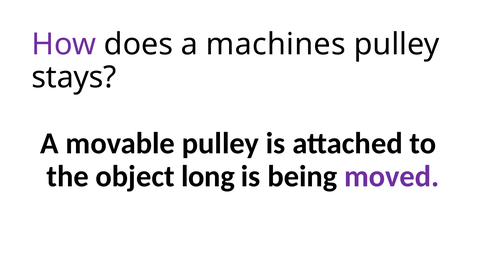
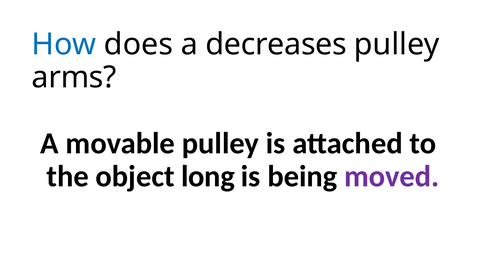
How colour: purple -> blue (64, 44)
machines: machines -> decreases (276, 44)
stays: stays -> arms (74, 77)
